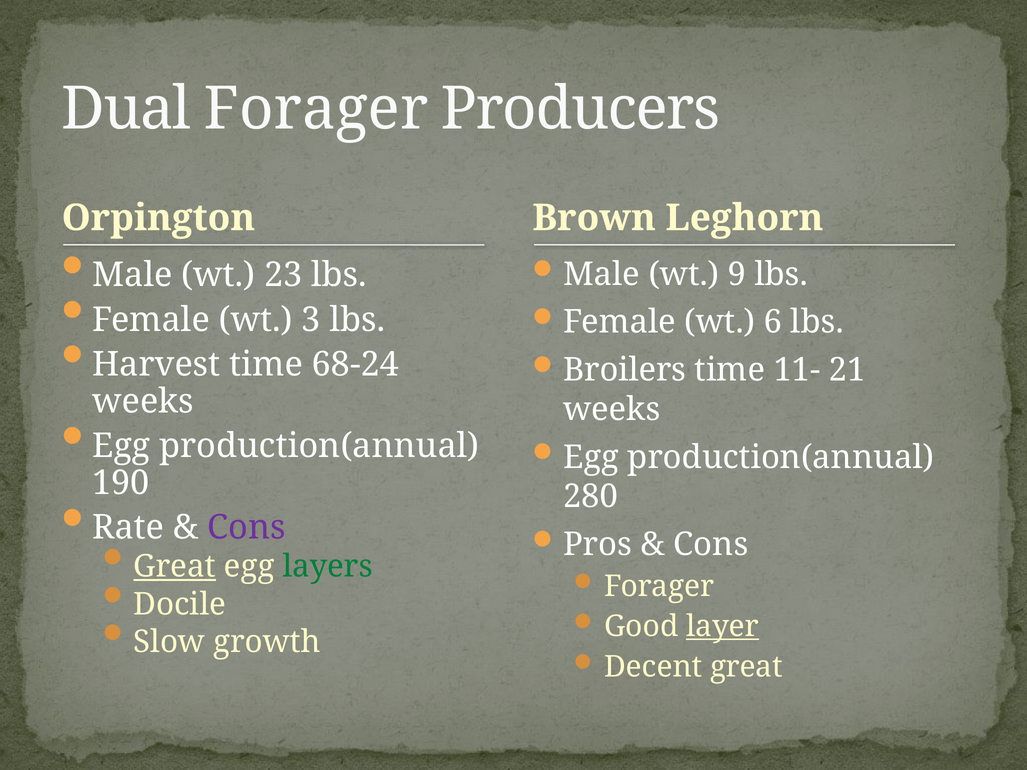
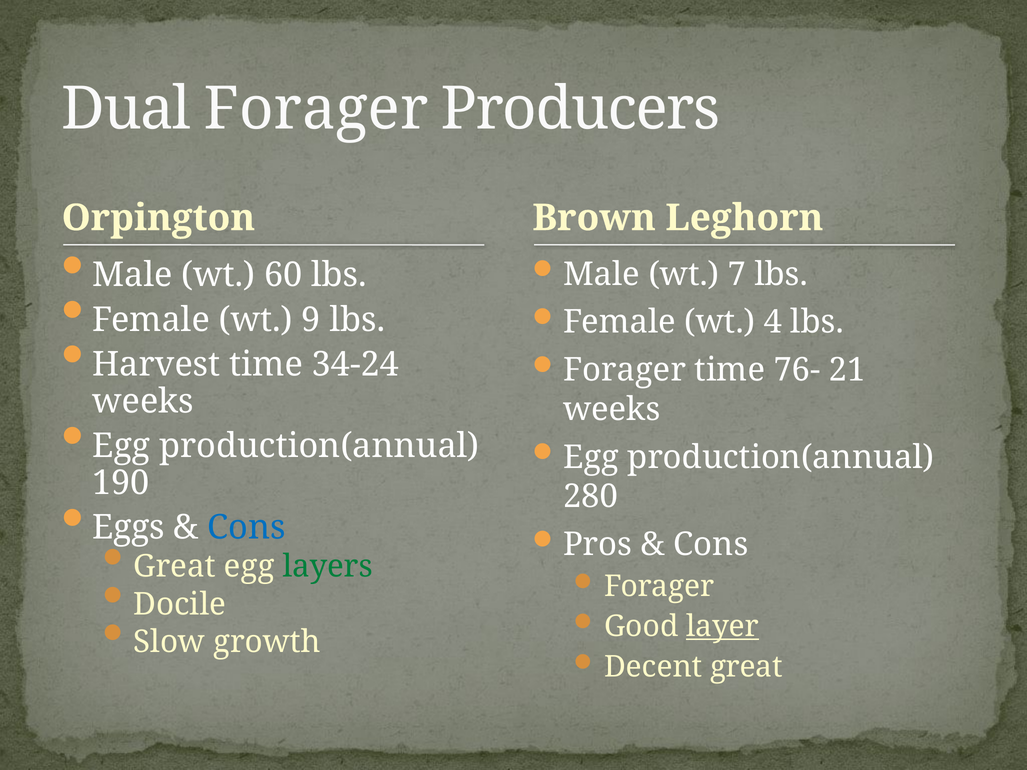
23: 23 -> 60 (283, 275)
9: 9 -> 7 (737, 274)
3: 3 -> 9 (311, 320)
6: 6 -> 4 (773, 322)
68-24: 68-24 -> 34-24 (355, 365)
Broilers: Broilers -> Forager (625, 370)
11-: 11- -> 76- (797, 370)
Rate: Rate -> Eggs (128, 528)
Cons colour: purple -> blue (247, 528)
Great underline: present -> none (175, 567)
